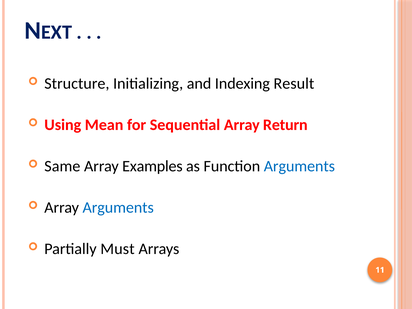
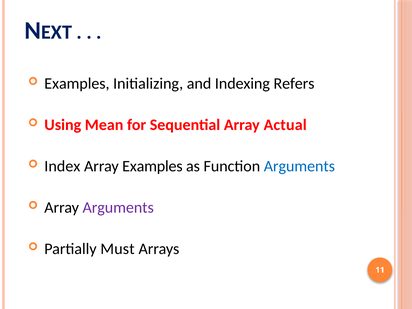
Structure: Structure -> Examples (77, 84)
Result: Result -> Refers (294, 84)
Return: Return -> Actual (285, 125)
Same: Same -> Index (62, 166)
Arguments colour: blue -> purple (118, 207)
